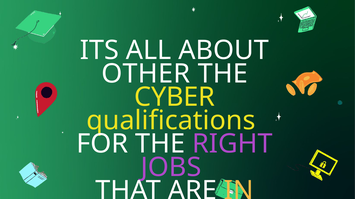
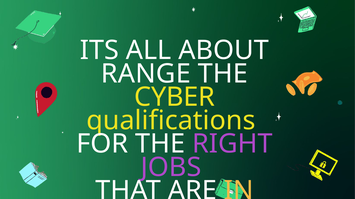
OTHER: OTHER -> RANGE (146, 74)
